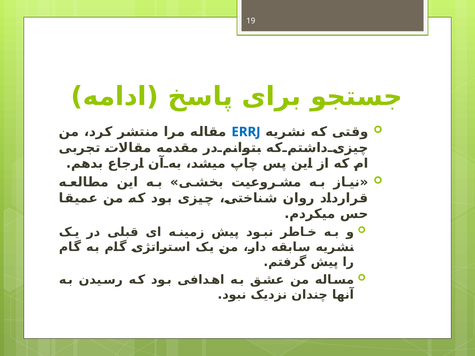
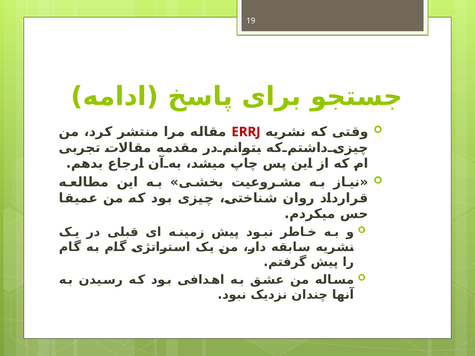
ERRJ colour: blue -> red (246, 132)
